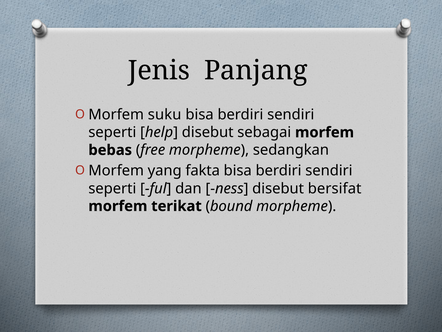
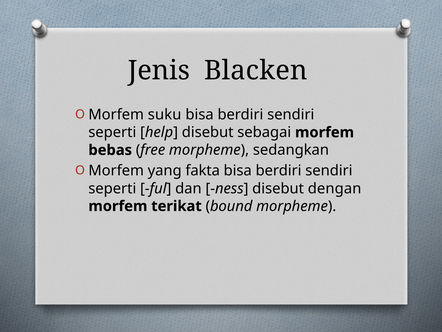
Panjang: Panjang -> Blacken (256, 70)
bersifat: bersifat -> dengan (335, 188)
